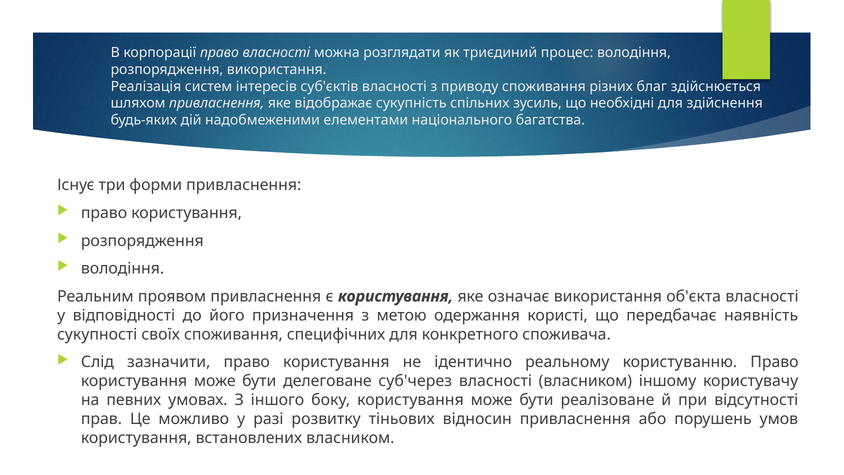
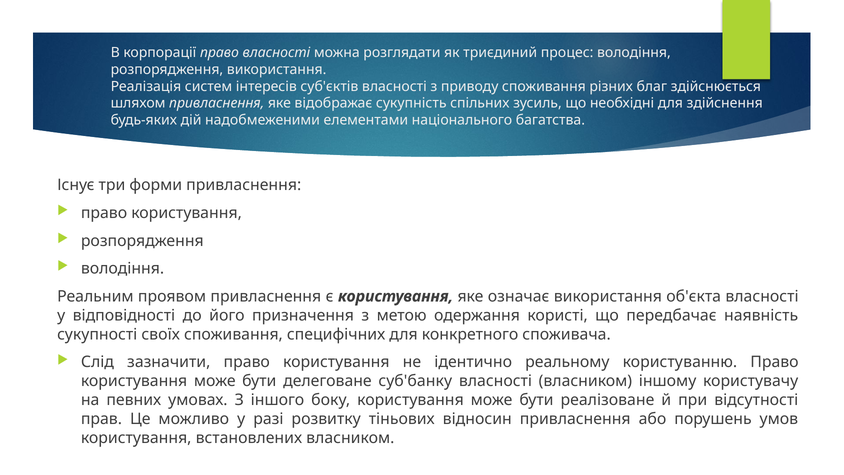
суб'через: суб'через -> суб'банку (415, 381)
